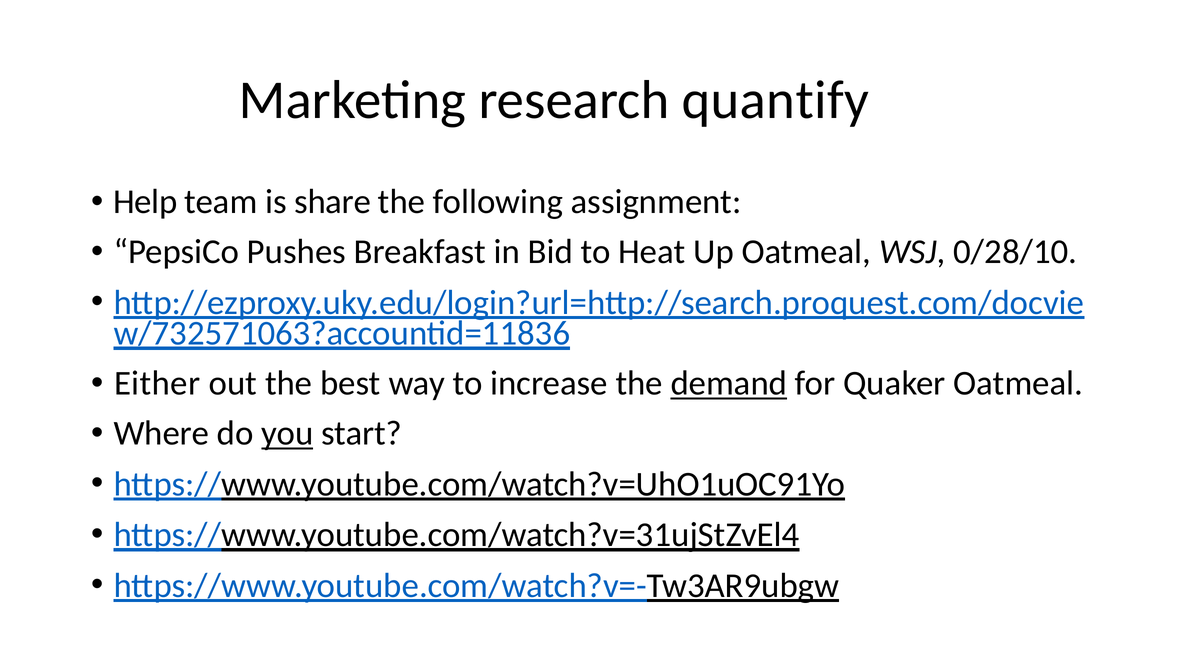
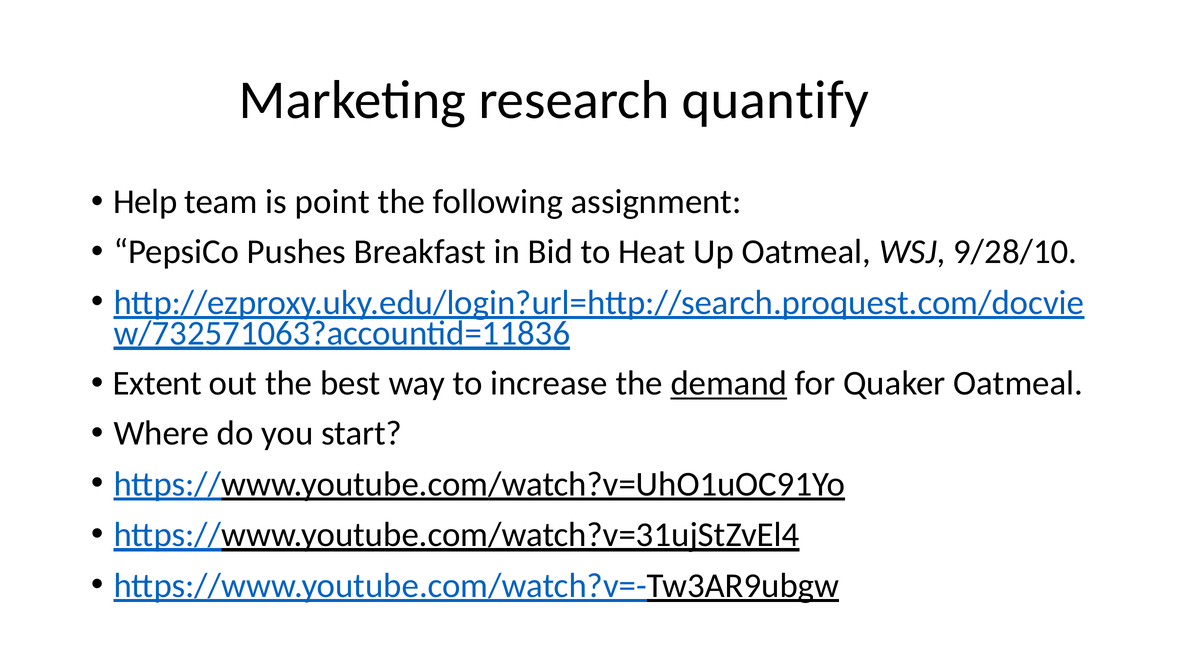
share: share -> point (332, 202)
0/28/10: 0/28/10 -> 9/28/10 (1015, 252)
Either: Either -> Extent (157, 383)
you underline: present -> none (287, 434)
